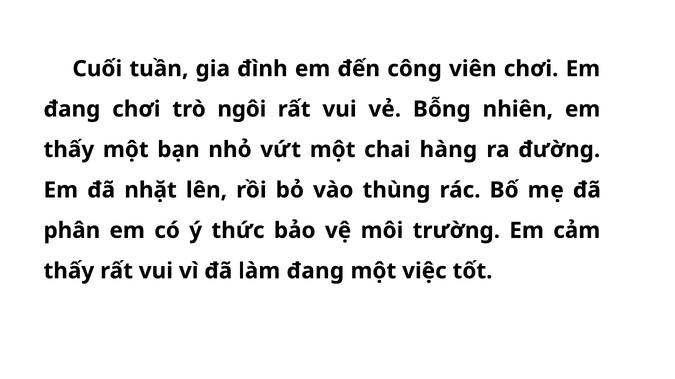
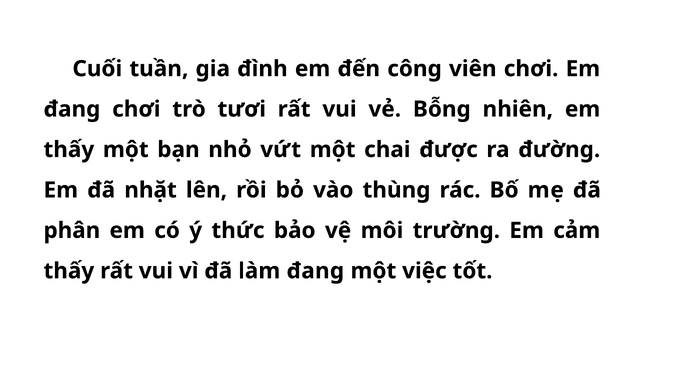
ngôi: ngôi -> tươi (242, 109)
hàng: hàng -> được (448, 150)
